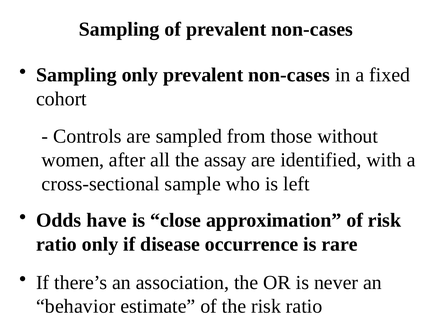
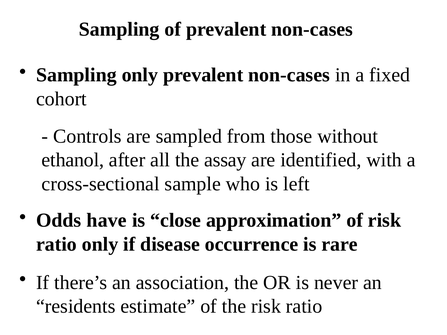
women: women -> ethanol (73, 160)
behavior: behavior -> residents (76, 307)
